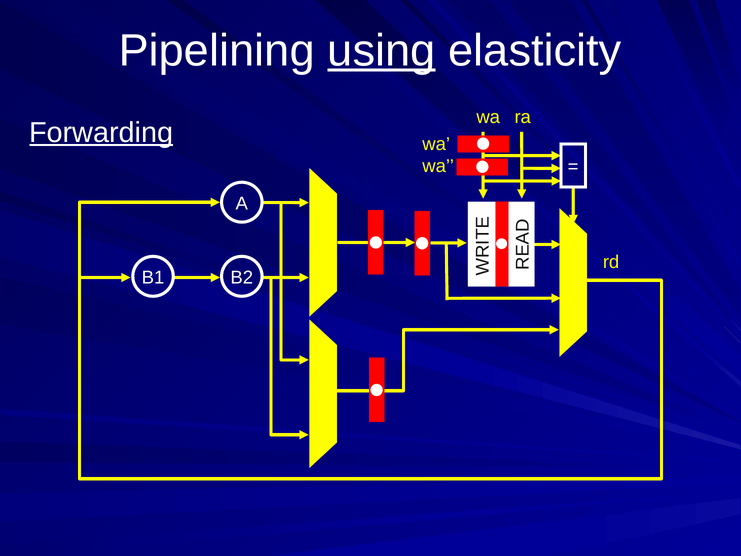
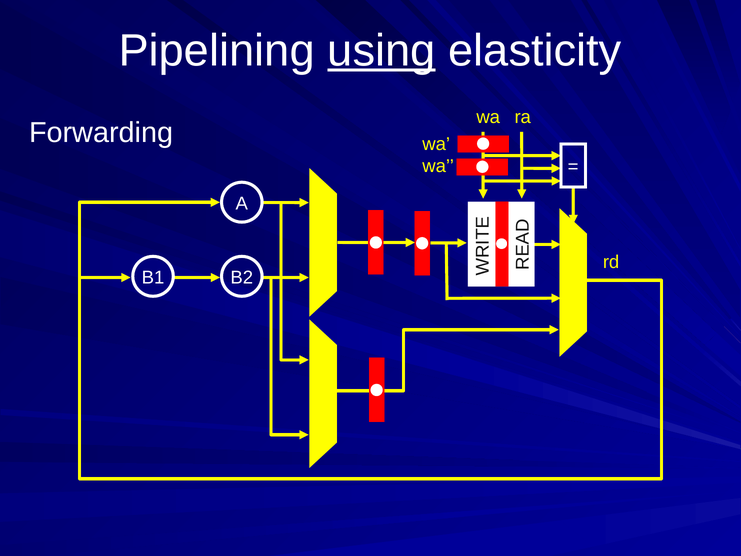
Forwarding underline: present -> none (101, 133)
